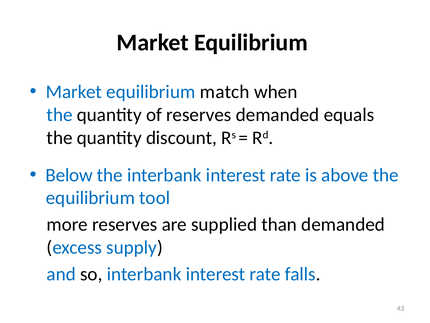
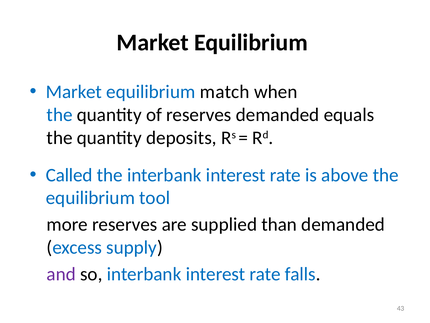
discount: discount -> deposits (181, 137)
Below: Below -> Called (69, 175)
and colour: blue -> purple (61, 274)
